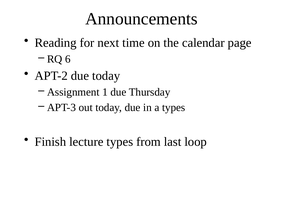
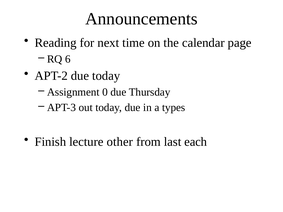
1: 1 -> 0 (105, 92)
lecture types: types -> other (120, 142)
loop: loop -> each (196, 142)
